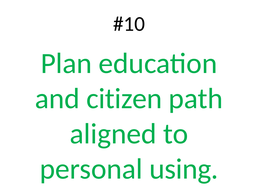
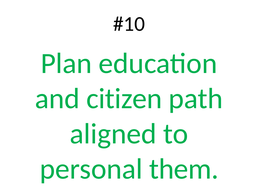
using: using -> them (184, 169)
